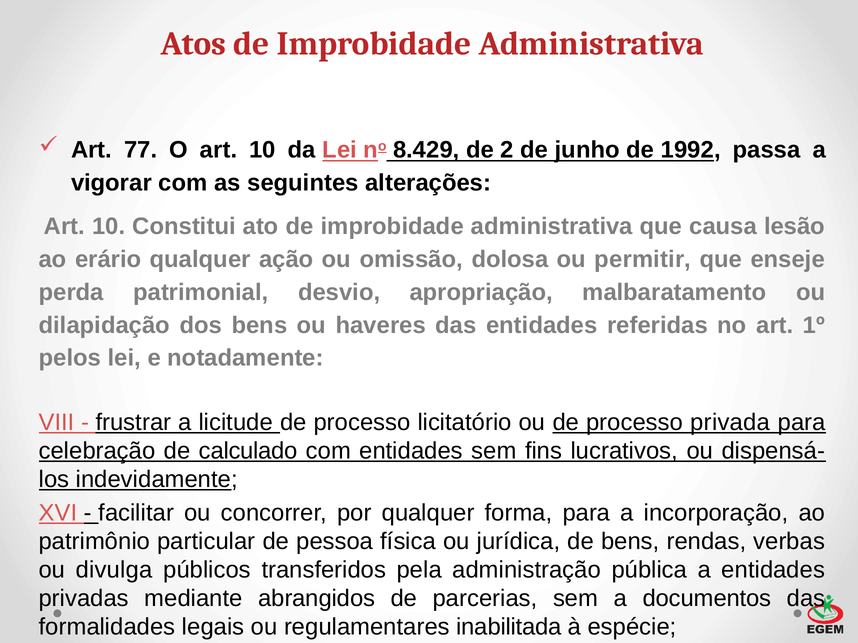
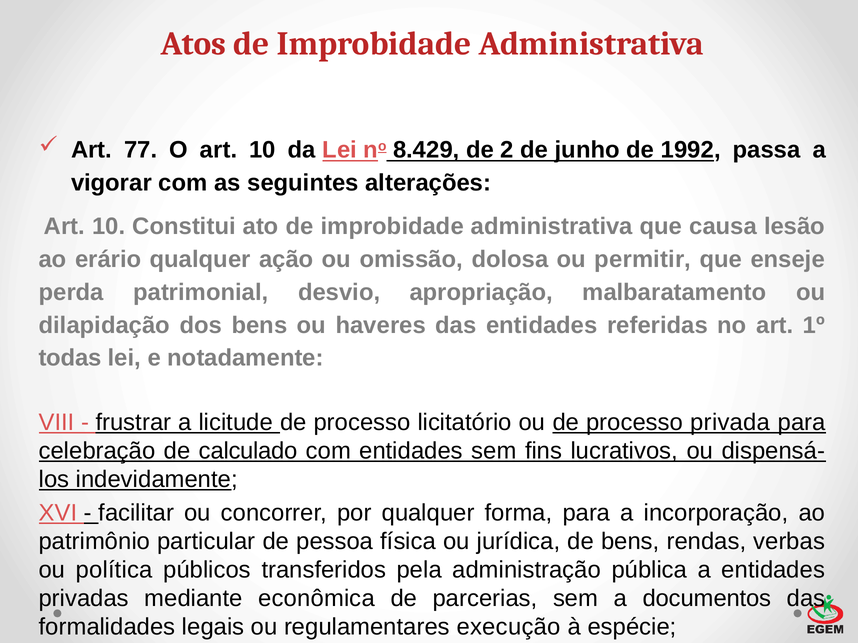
pelos: pelos -> todas (70, 358)
divulga: divulga -> política (114, 570)
abrangidos: abrangidos -> econômica (317, 599)
inabilitada: inabilitada -> execução (509, 628)
